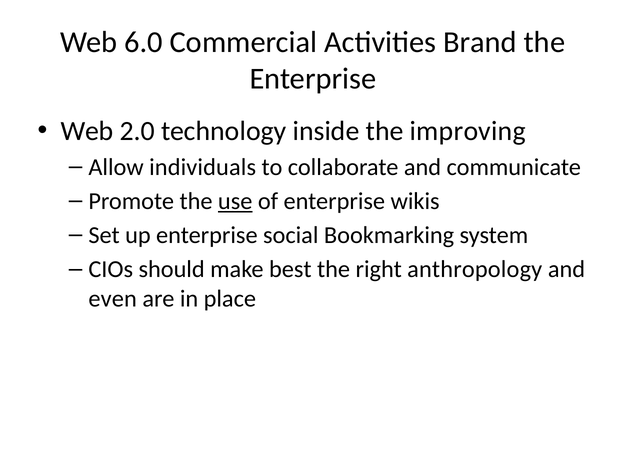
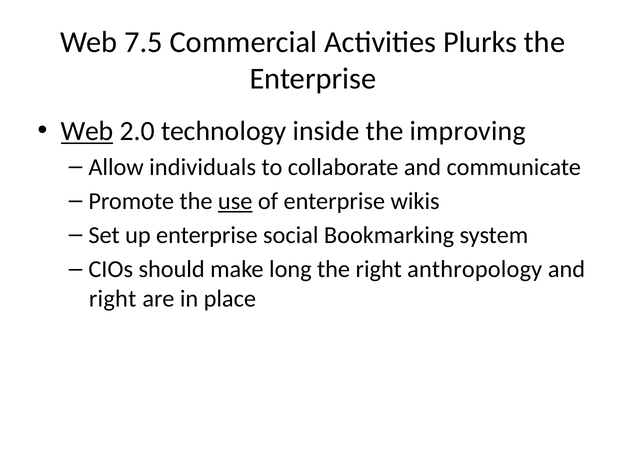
6.0: 6.0 -> 7.5 (144, 42)
Brand: Brand -> Plurks (480, 42)
Web underline: none -> present (87, 131)
best: best -> long (290, 270)
even: even -> right (113, 299)
